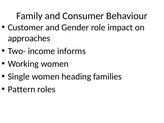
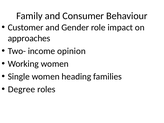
informs: informs -> opinion (71, 51)
Pattern: Pattern -> Degree (21, 89)
